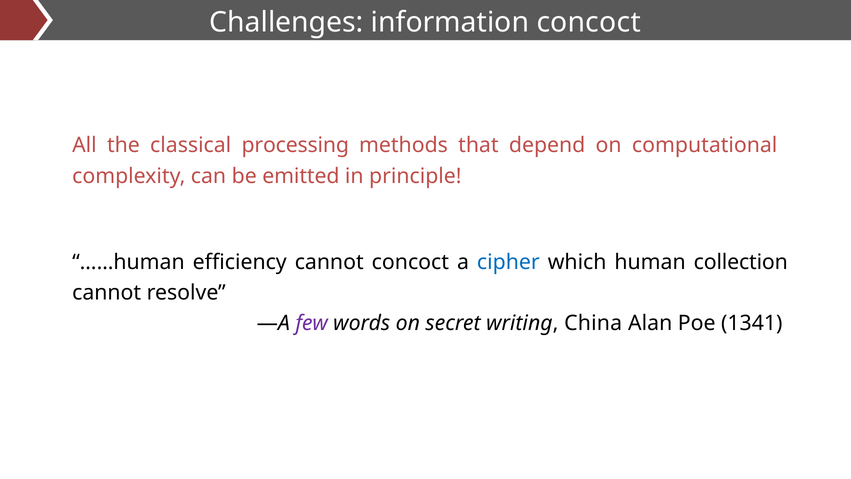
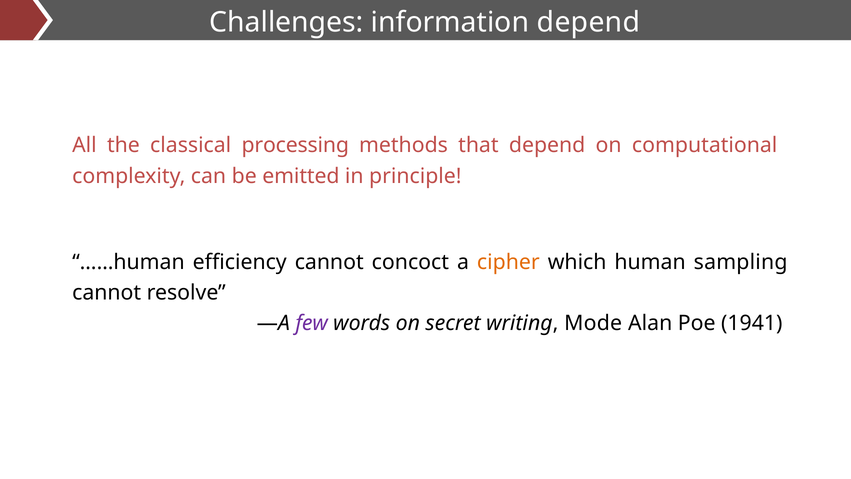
information concoct: concoct -> depend (589, 22)
cipher colour: blue -> orange (508, 262)
collection: collection -> sampling (741, 262)
China: China -> Mode (593, 323)
1341: 1341 -> 1941 (752, 323)
